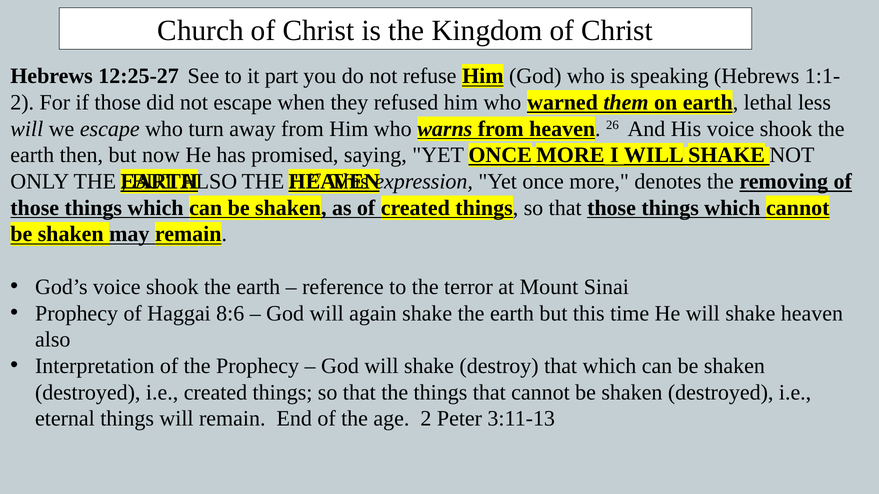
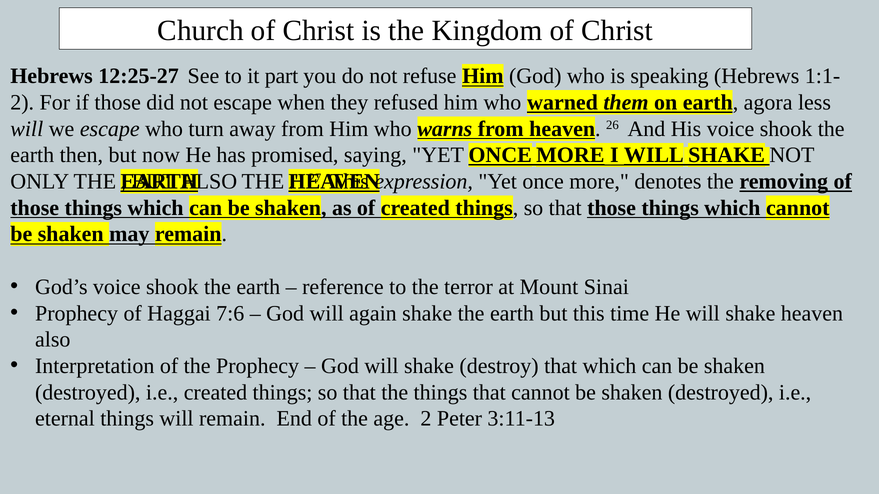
lethal: lethal -> agora (768, 103)
8:6: 8:6 -> 7:6 (230, 314)
